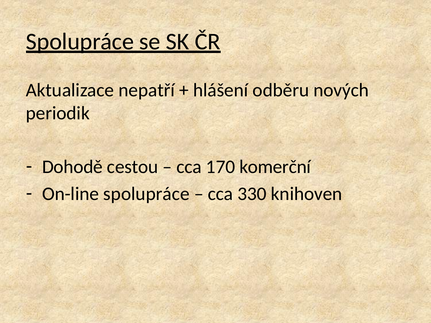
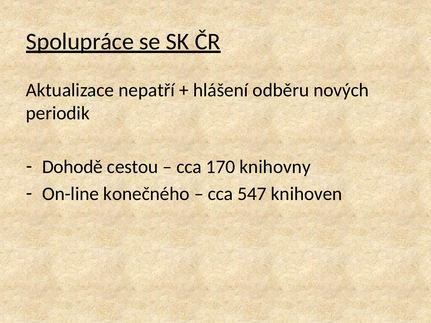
komerční: komerční -> knihovny (275, 167)
On-line spolupráce: spolupráce -> konečného (146, 194)
330: 330 -> 547 (252, 194)
